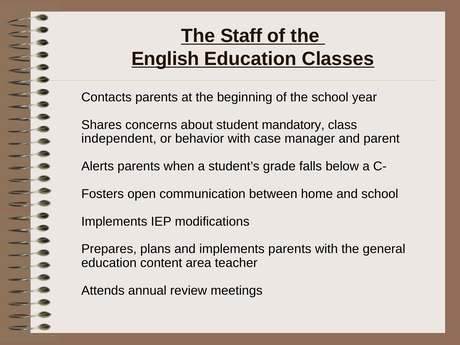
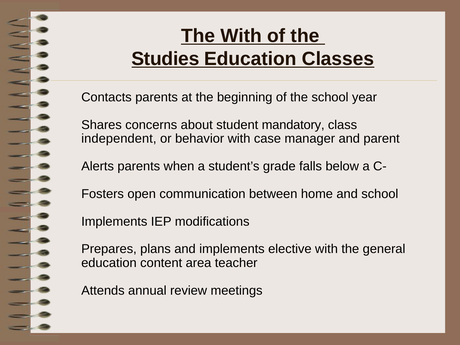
The Staff: Staff -> With (241, 36)
English: English -> Studies (165, 59)
implements parents: parents -> elective (290, 249)
